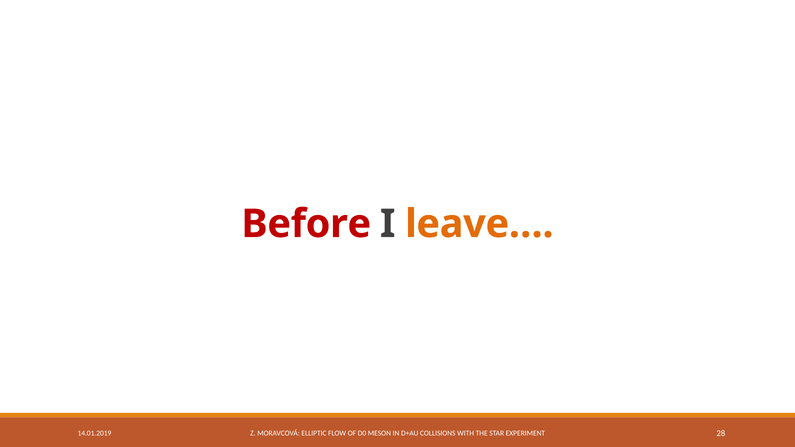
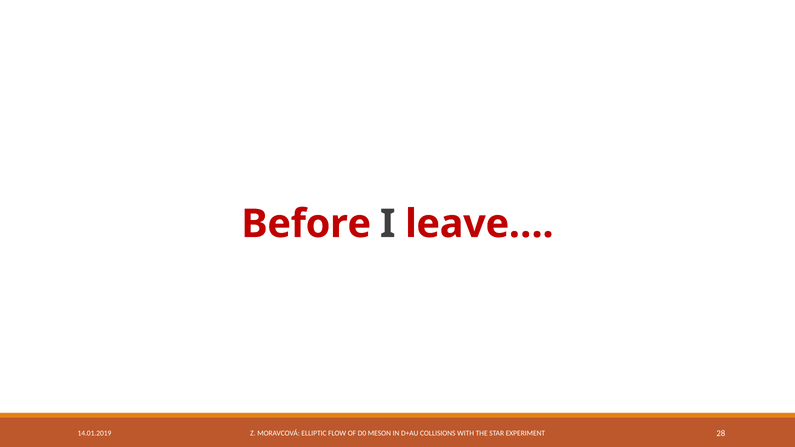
leave… colour: orange -> red (479, 224)
